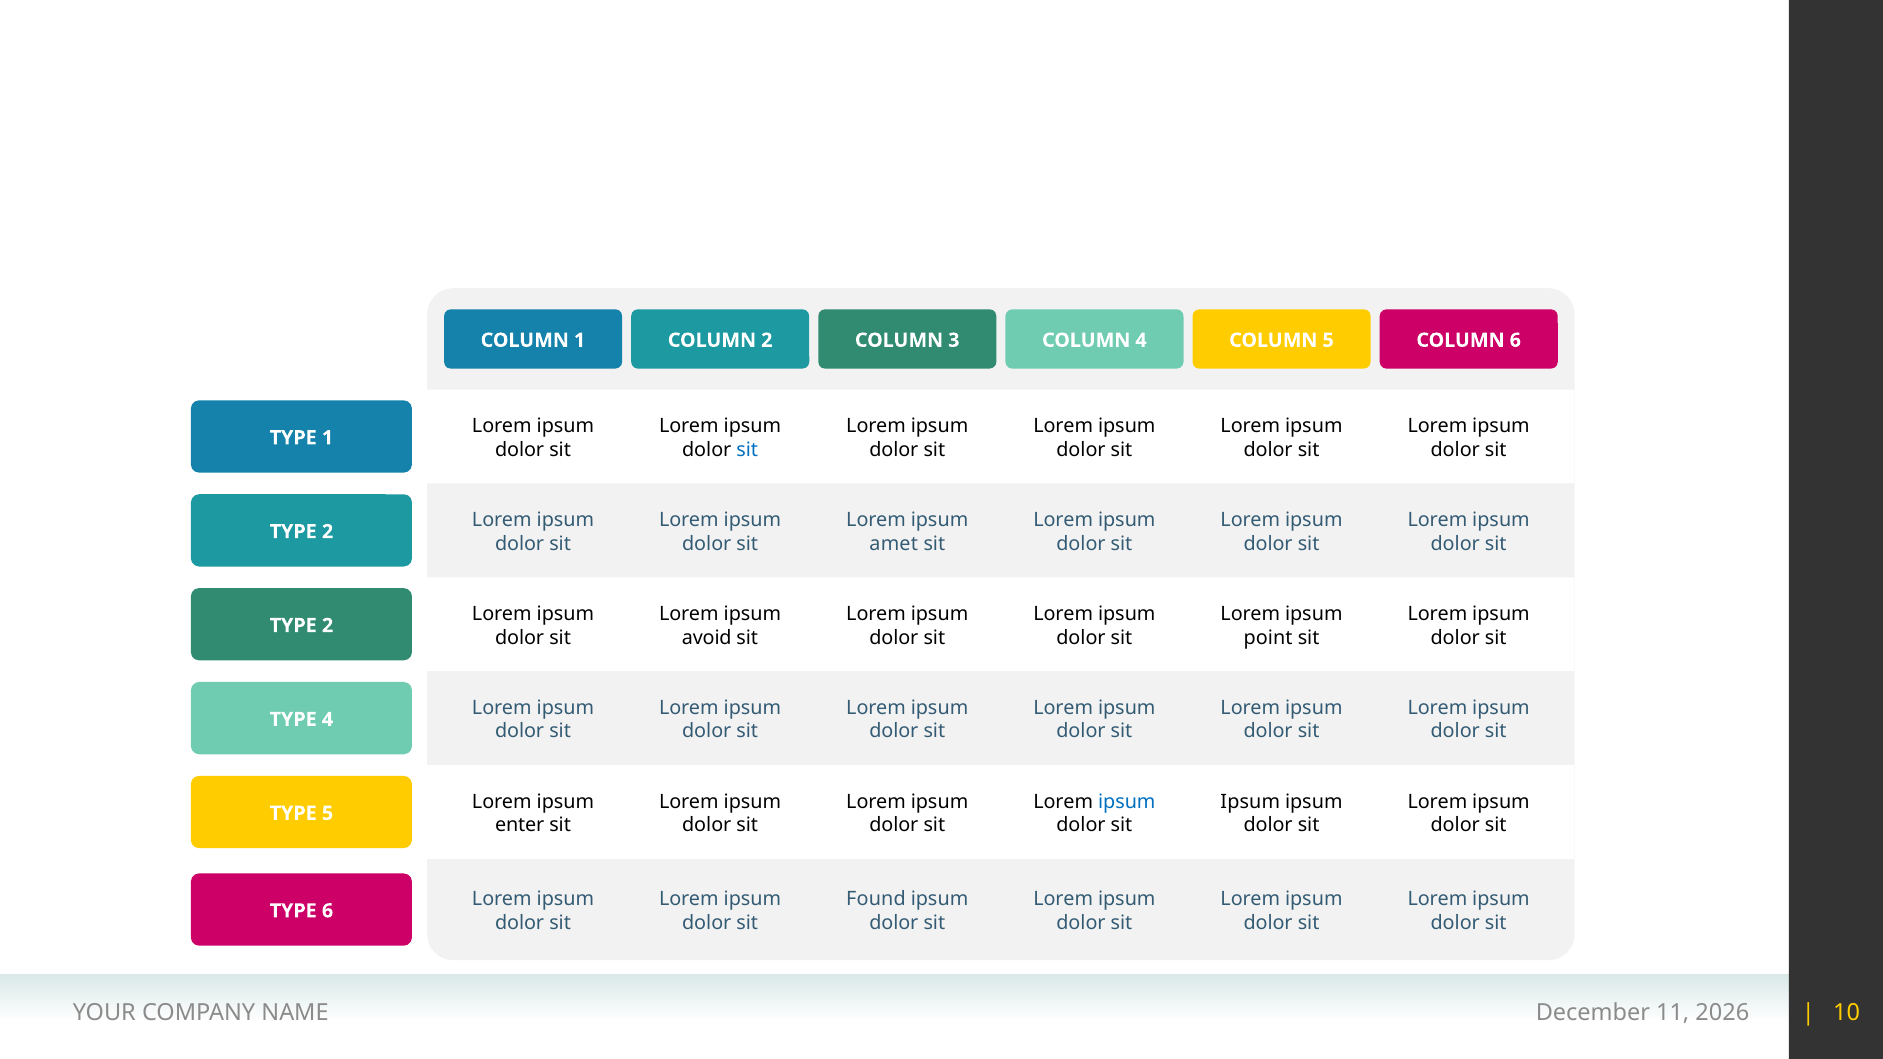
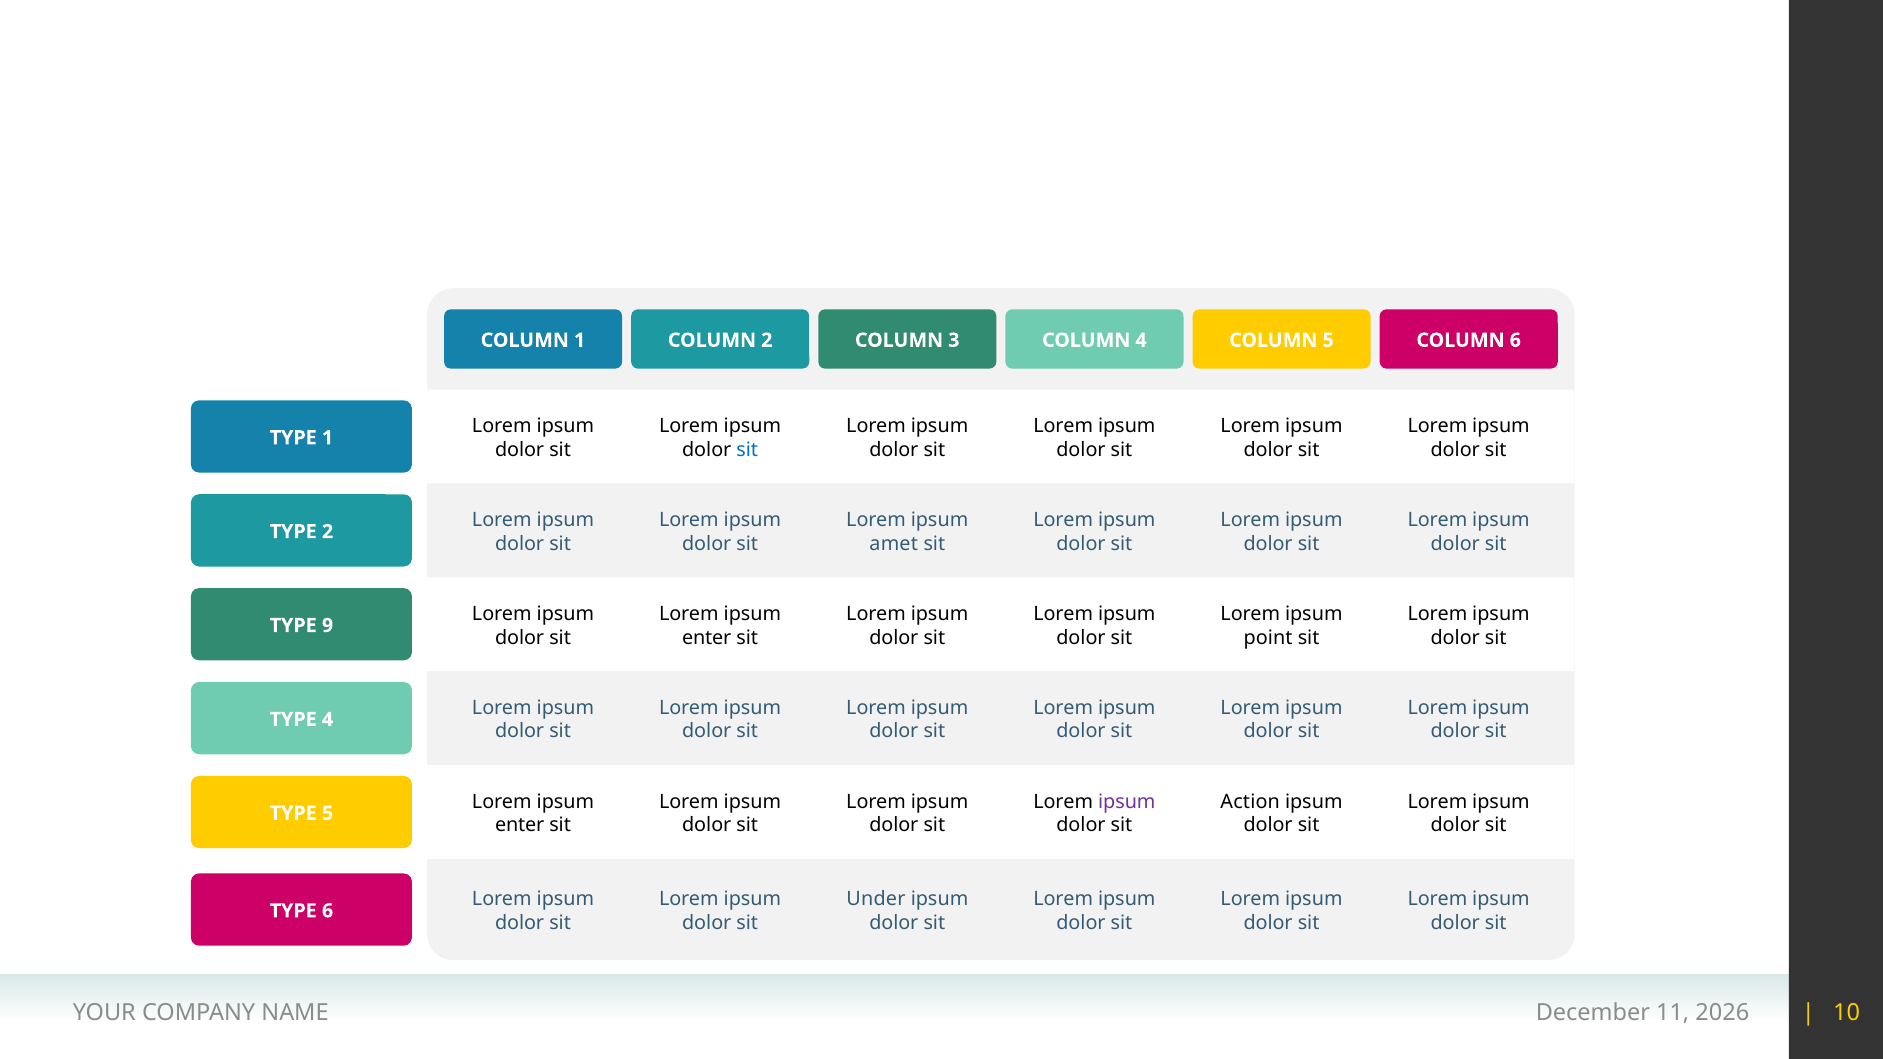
2: 2 -> 9 (328, 626)
avoid: avoid -> enter (707, 638)
ipsum colour: blue -> purple (1127, 802)
Ipsum: Ipsum -> Action (1250, 802)
Found: Found -> Under (876, 899)
